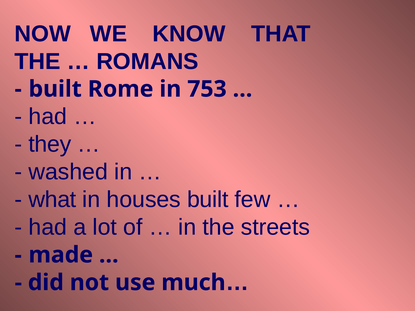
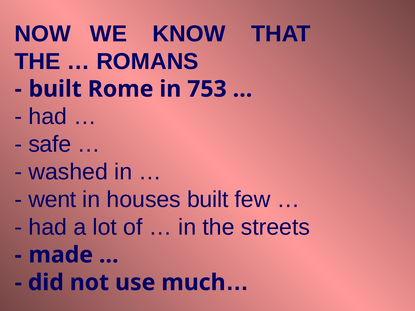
they: they -> safe (50, 144)
what: what -> went (52, 200)
